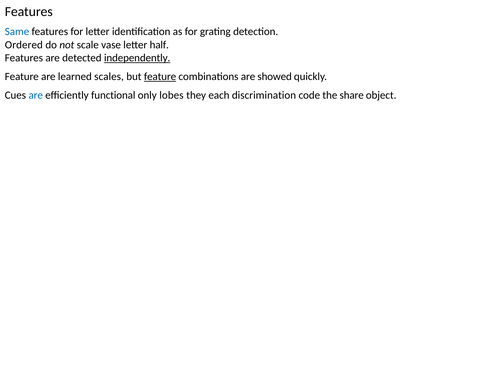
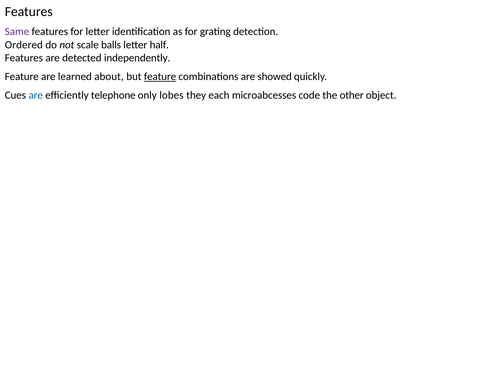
Same colour: blue -> purple (17, 32)
vase: vase -> balls (111, 45)
independently underline: present -> none (137, 58)
scales: scales -> about (109, 77)
functional: functional -> telephone (113, 95)
discrimination: discrimination -> microabcesses (264, 95)
share: share -> other (352, 95)
